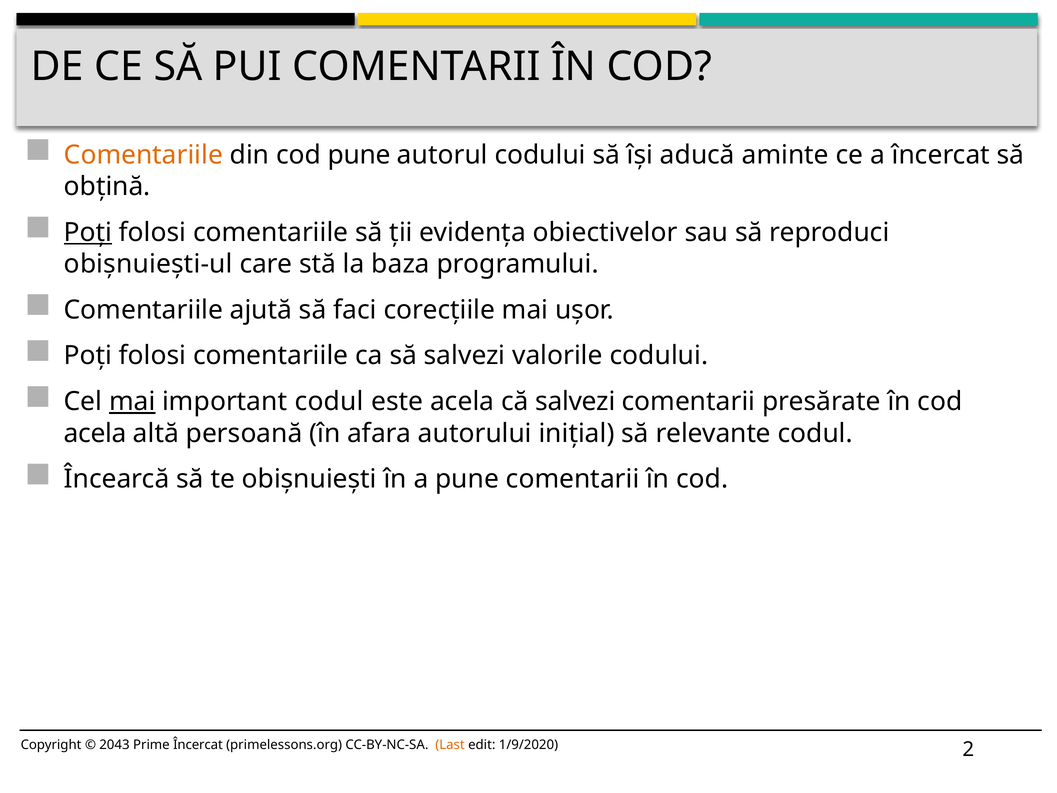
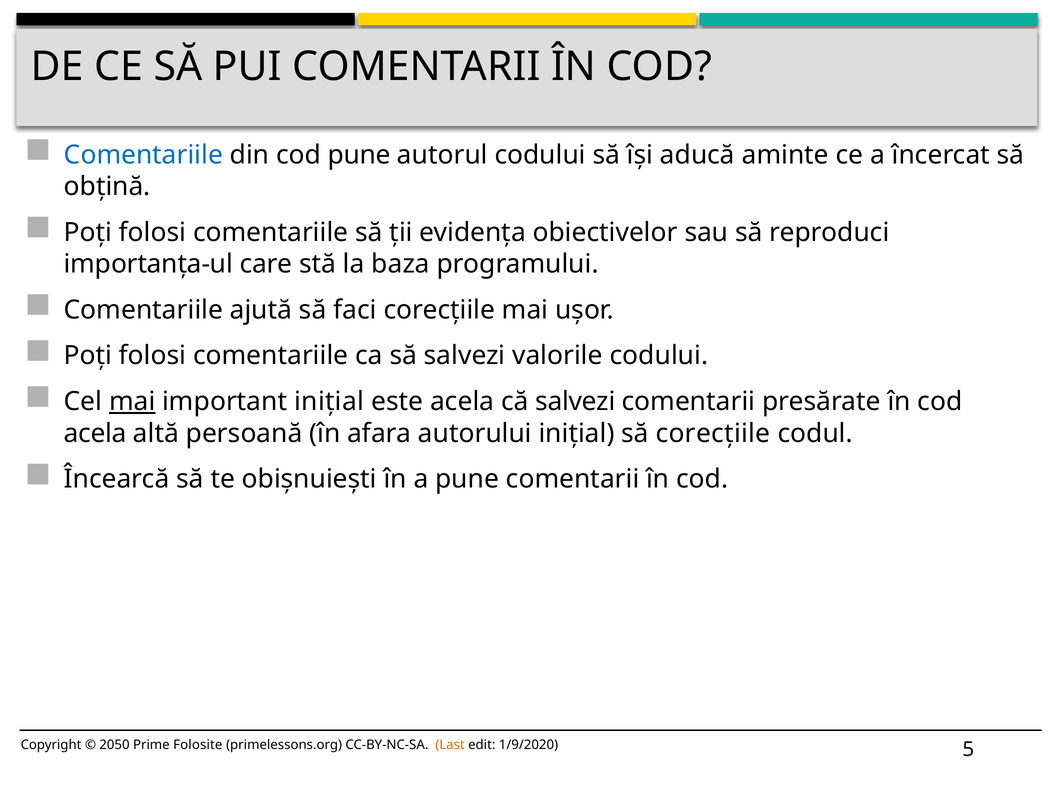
Comentariile colour: orange -> blue (143, 155)
Poți underline: present -> none (88, 232)
obișnuiești-ul: obișnuiești-ul -> importanța-ul (148, 264)
important codul: codul -> inițial (329, 401)
să relevante: relevante -> corecțiile (713, 433)
2043: 2043 -> 2050 (114, 745)
Prime Încercat: Încercat -> Folosite (198, 745)
2: 2 -> 5 (968, 749)
